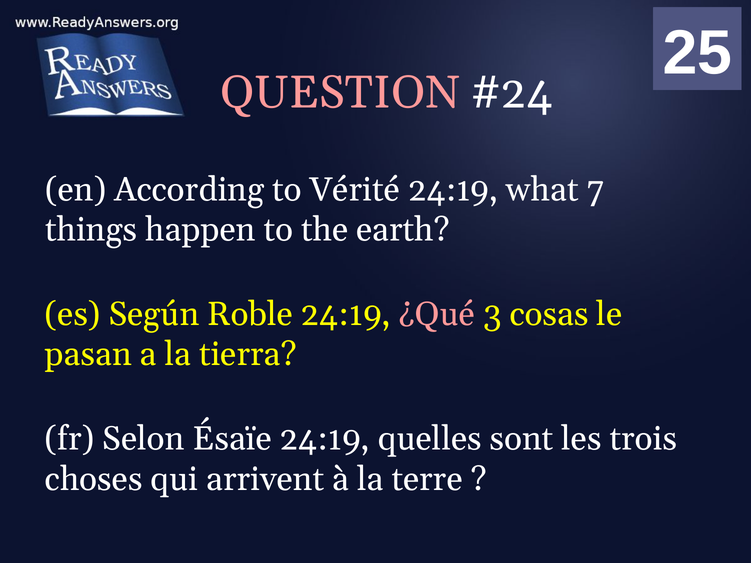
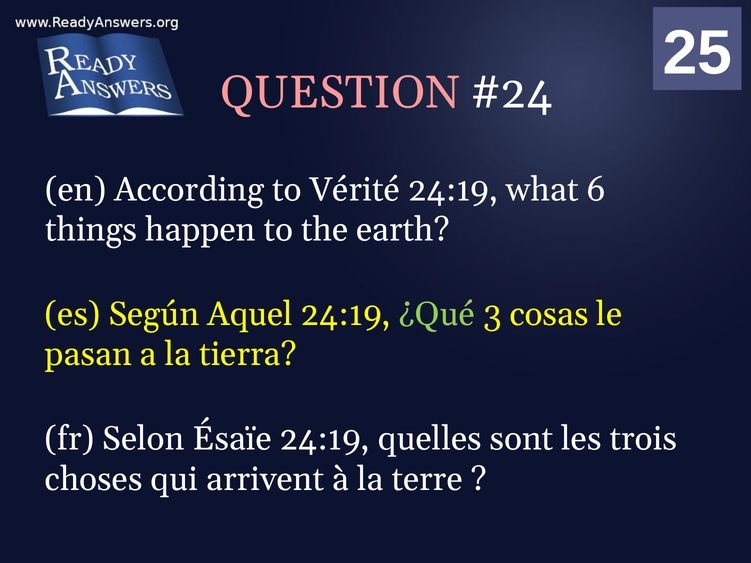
7: 7 -> 6 (596, 190)
Roble: Roble -> Aquel (250, 315)
¿Qué colour: pink -> light green (437, 315)
